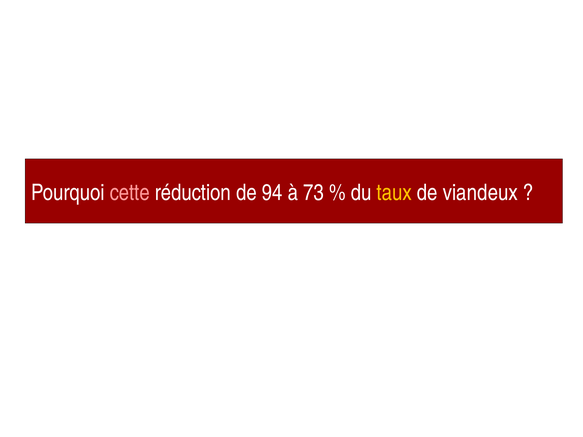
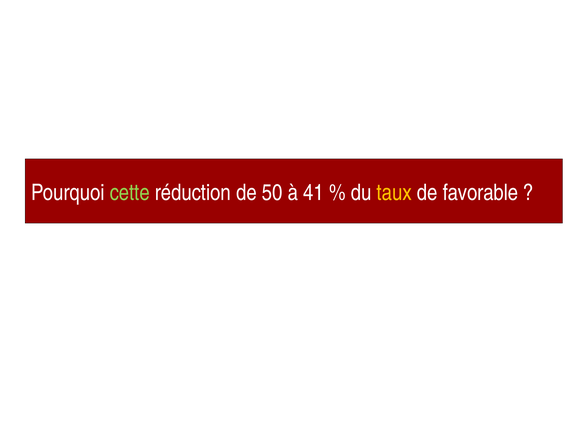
cette colour: pink -> light green (130, 193)
94: 94 -> 50 (272, 193)
73: 73 -> 41 (314, 193)
viandeux: viandeux -> favorable (480, 193)
